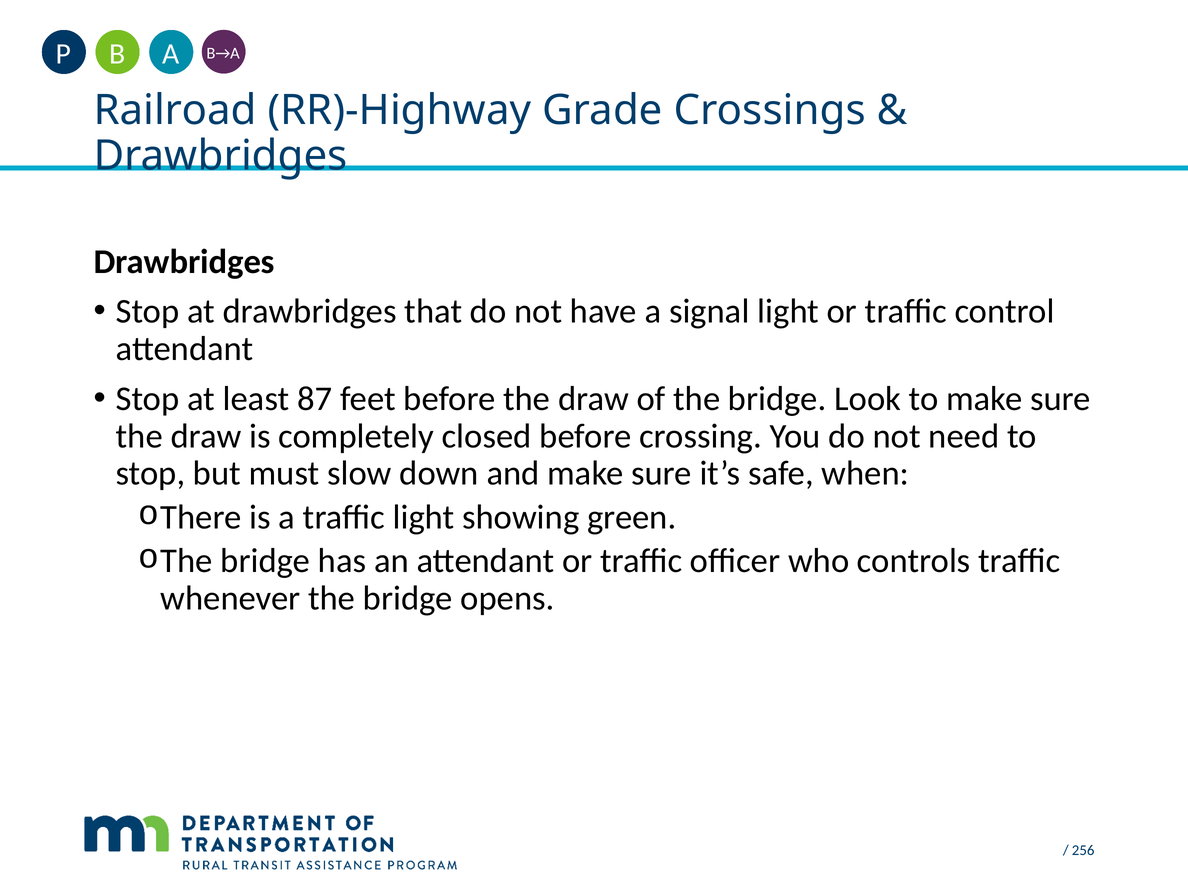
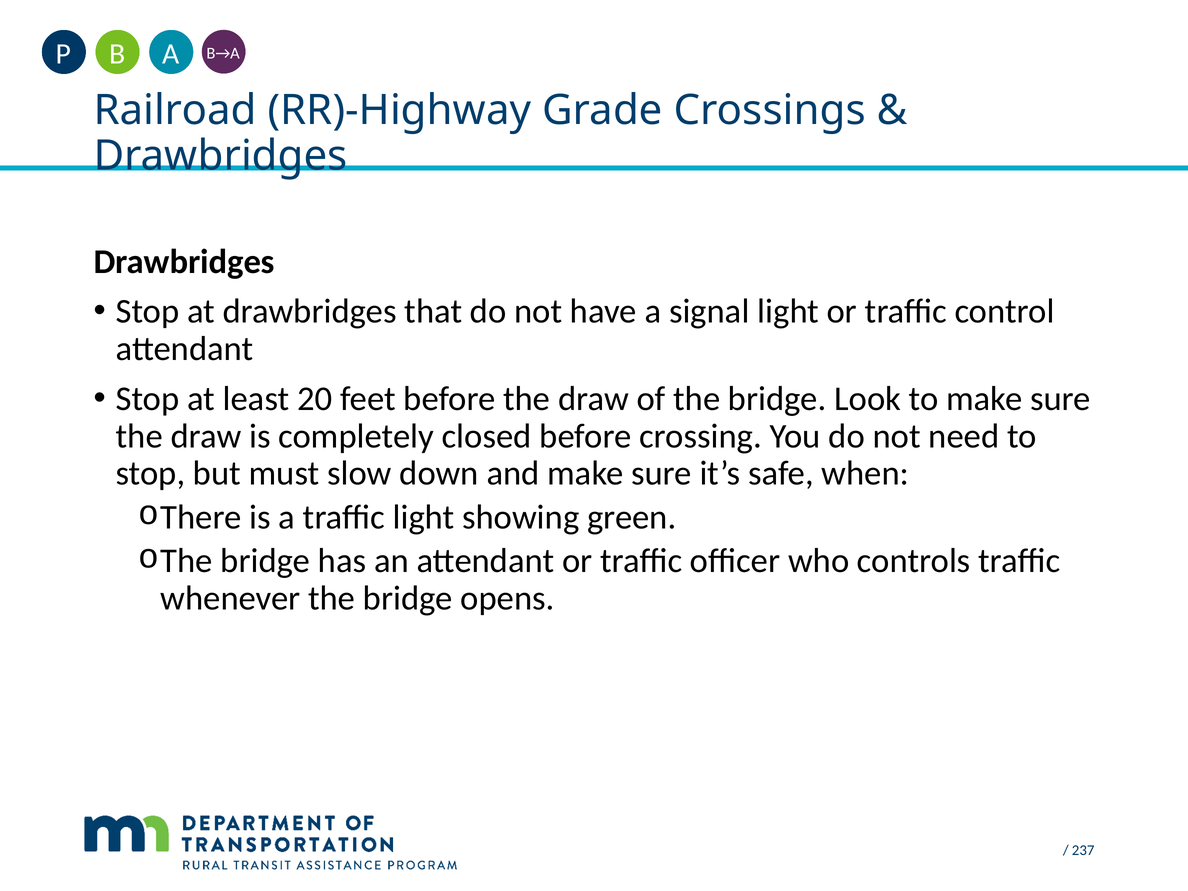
87: 87 -> 20 (315, 399)
256: 256 -> 237 (1083, 850)
